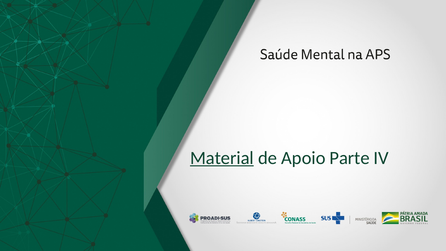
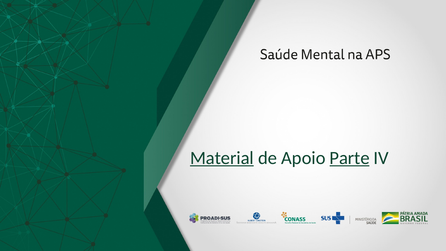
Parte underline: none -> present (350, 158)
